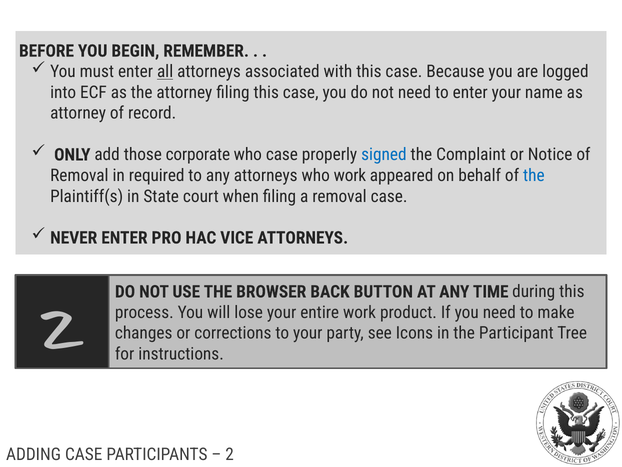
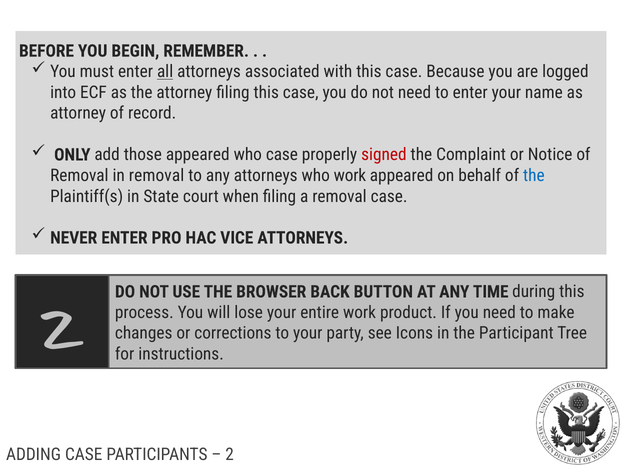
those corporate: corporate -> appeared (198, 155)
signed colour: blue -> red (384, 155)
in required: required -> removal (157, 175)
